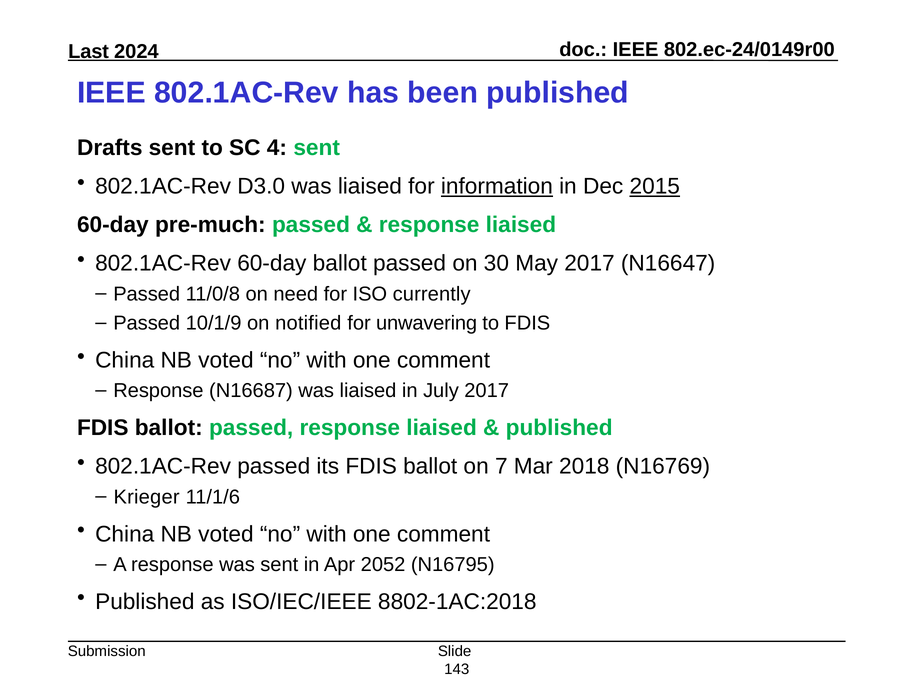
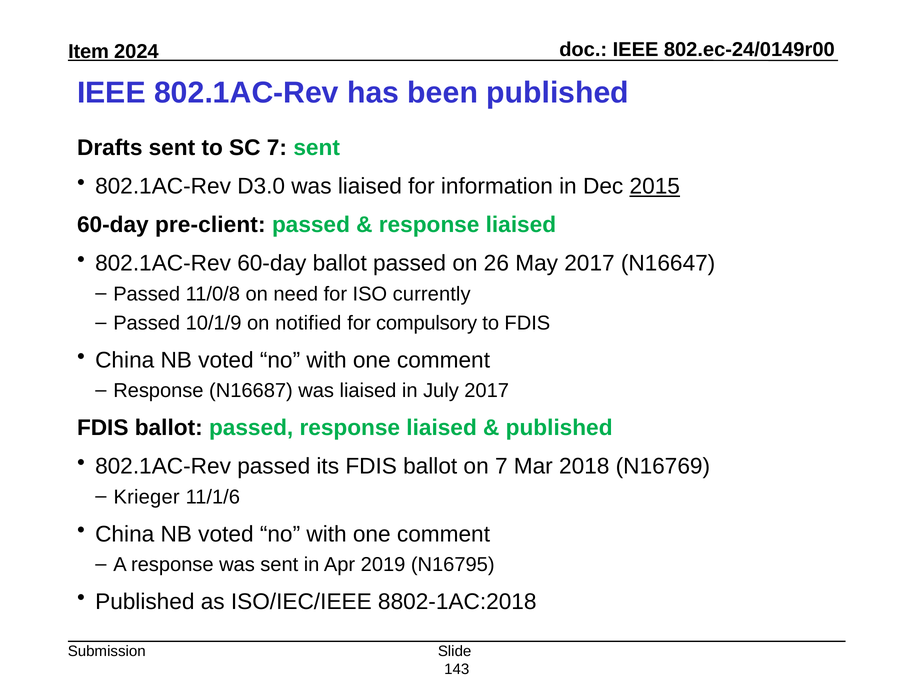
Last: Last -> Item (89, 51)
SC 4: 4 -> 7 (277, 148)
information underline: present -> none (497, 187)
pre-much: pre-much -> pre-client (210, 225)
30: 30 -> 26 (496, 264)
unwavering: unwavering -> compulsory (427, 323)
2052: 2052 -> 2019 (383, 565)
